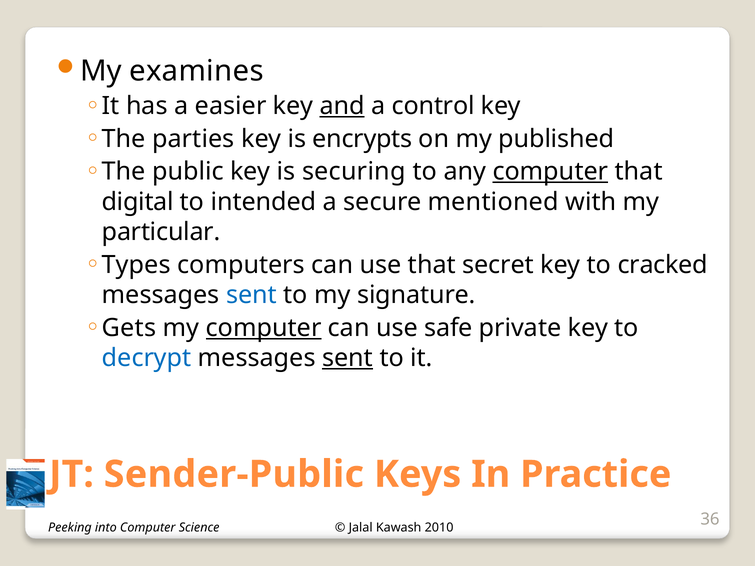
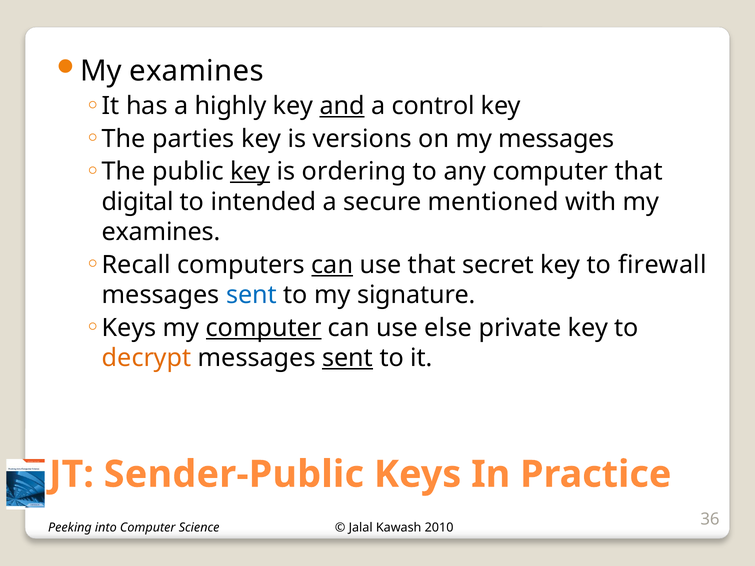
easier: easier -> highly (231, 106)
encrypts: encrypts -> versions (362, 139)
my published: published -> messages (556, 139)
key underline: none -> present (250, 172)
securing: securing -> ordering (354, 172)
computer underline: present -> none (550, 172)
particular: particular -> examines (161, 232)
Types: Types -> Recall (136, 265)
can underline: none -> present (332, 265)
cracked: cracked -> firewall (662, 265)
Gets: Gets -> Keys (129, 328)
safe: safe -> else (448, 328)
decrypt colour: blue -> orange (147, 358)
